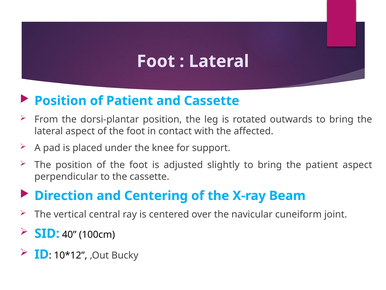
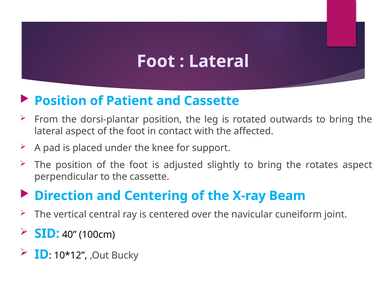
the patient: patient -> rotates (322, 165)
